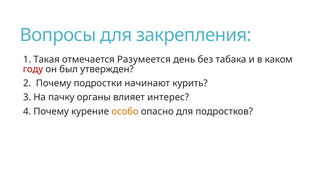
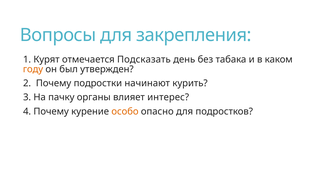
Такая: Такая -> Курят (47, 59)
Разумеется: Разумеется -> Подсказать (144, 59)
году colour: red -> orange (33, 69)
